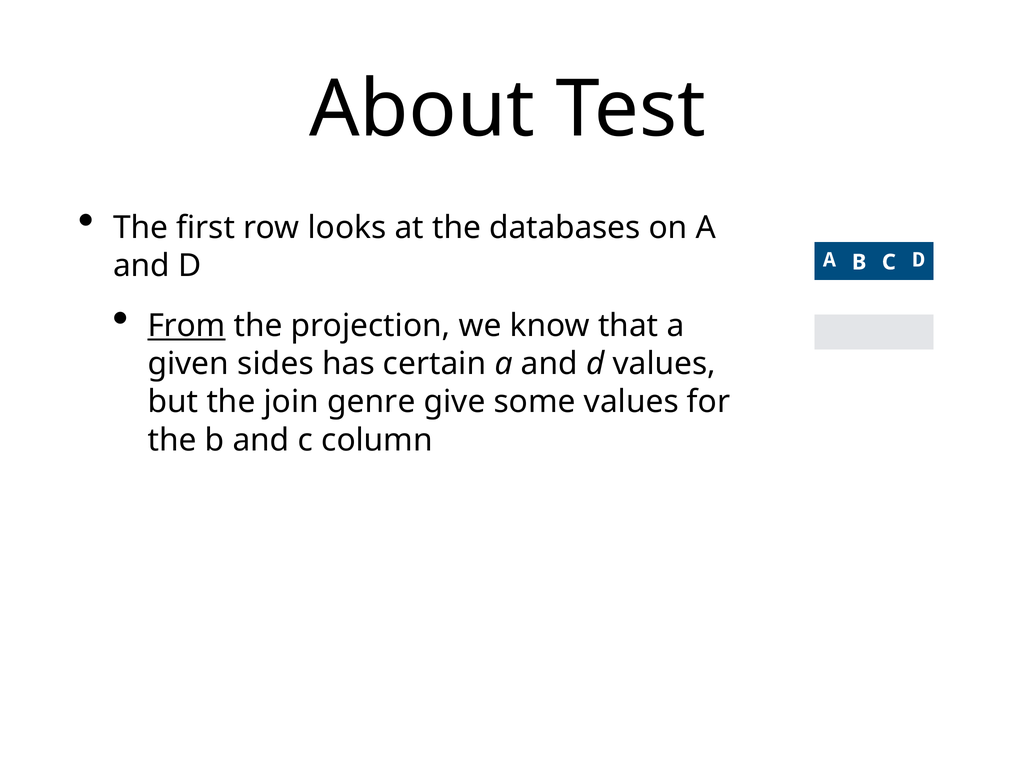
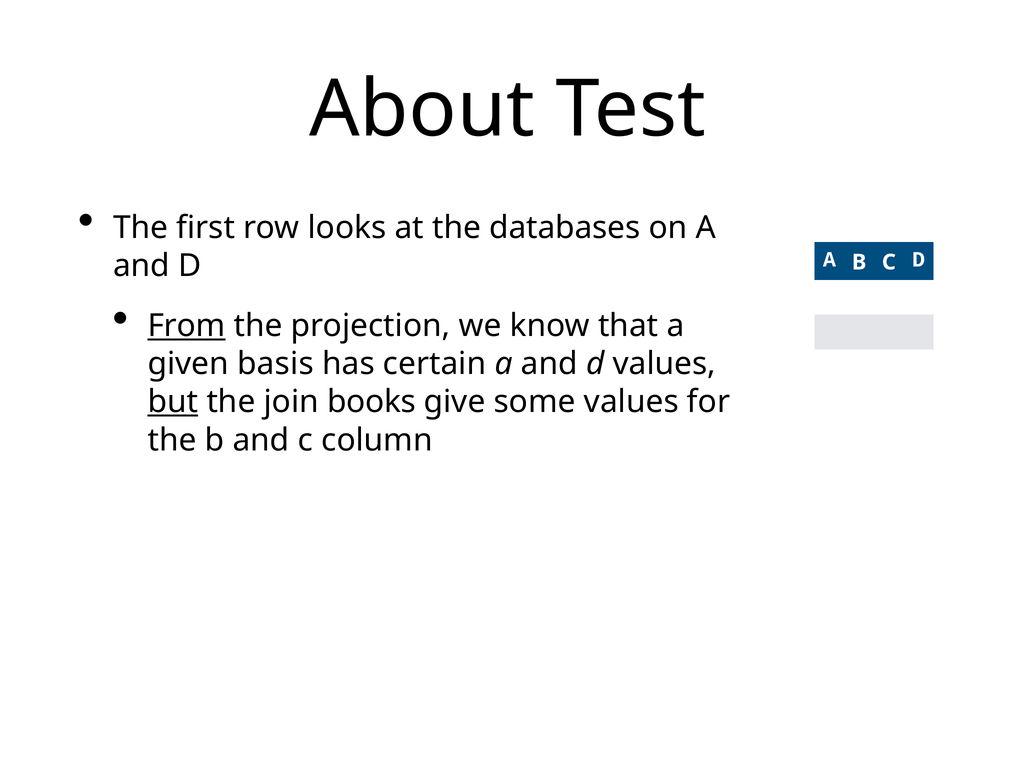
sides: sides -> basis (275, 363)
but underline: none -> present (173, 402)
genre: genre -> books (371, 402)
